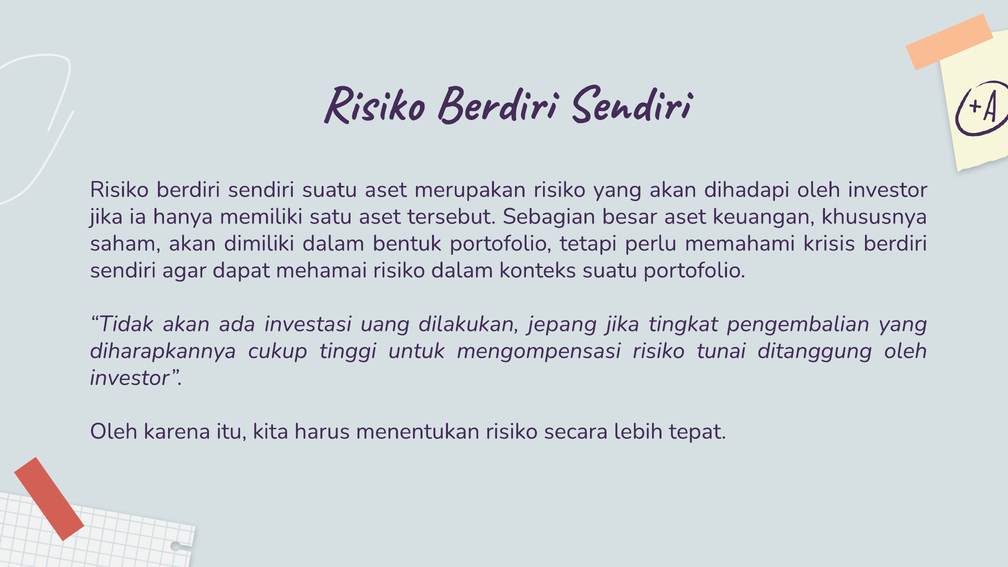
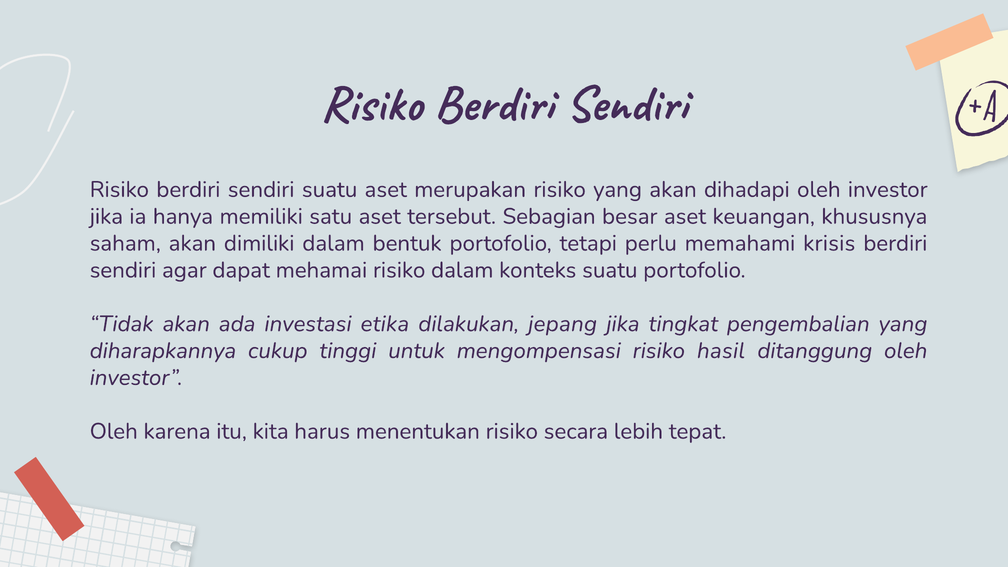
uang: uang -> etika (385, 324)
tunai: tunai -> hasil (721, 351)
